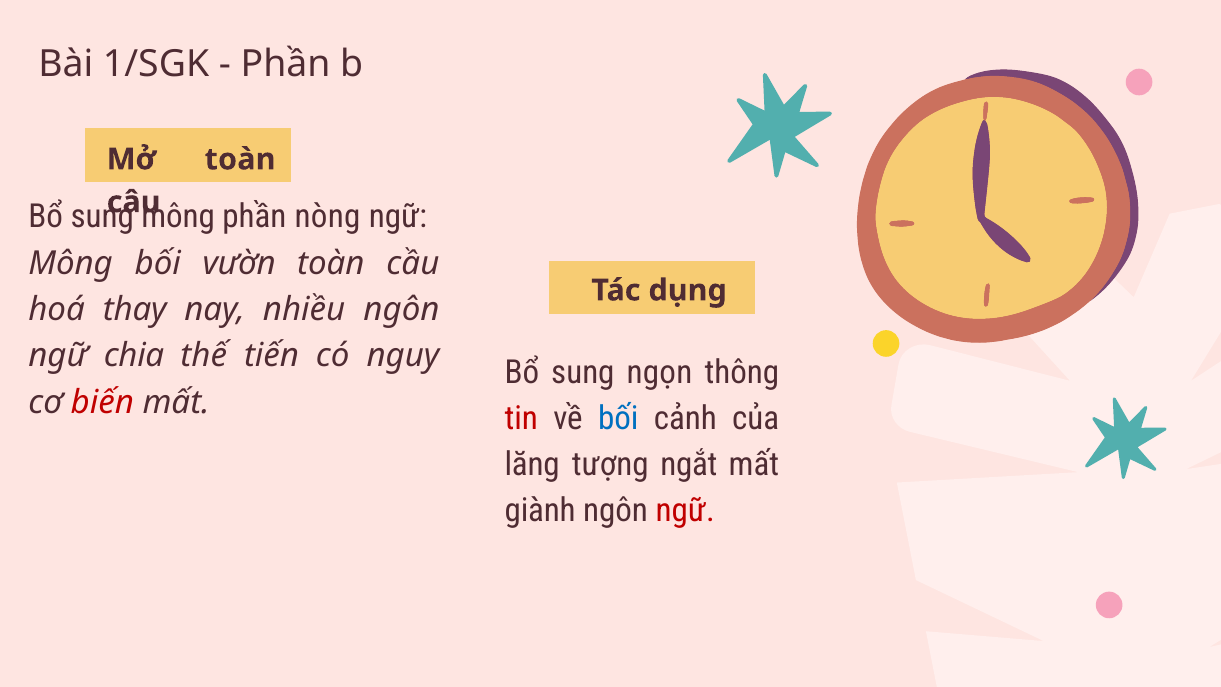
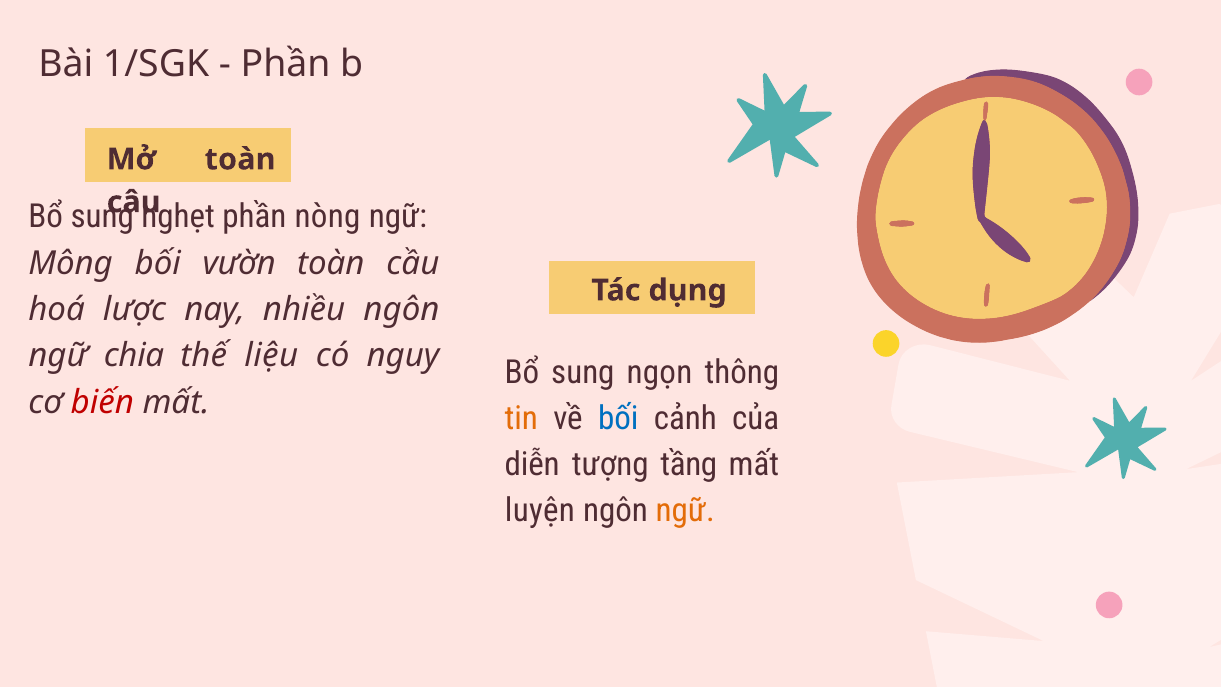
mông: mông -> nghẹt (178, 217)
thay: thay -> lược (135, 310)
tiến: tiến -> liệu (271, 356)
tin colour: red -> orange (521, 418)
lăng: lăng -> diễn (532, 465)
ngắt: ngắt -> tầng (689, 465)
giành: giành -> luyện (540, 511)
ngữ colour: red -> orange (685, 511)
